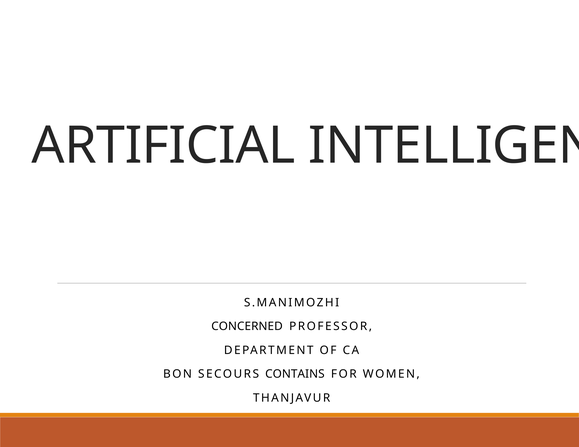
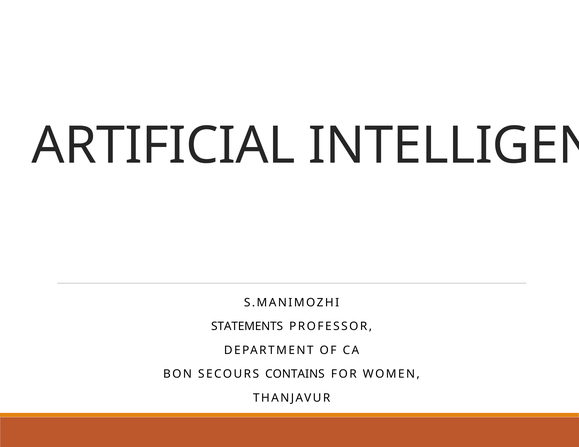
CONCERNED: CONCERNED -> STATEMENTS (247, 327)
